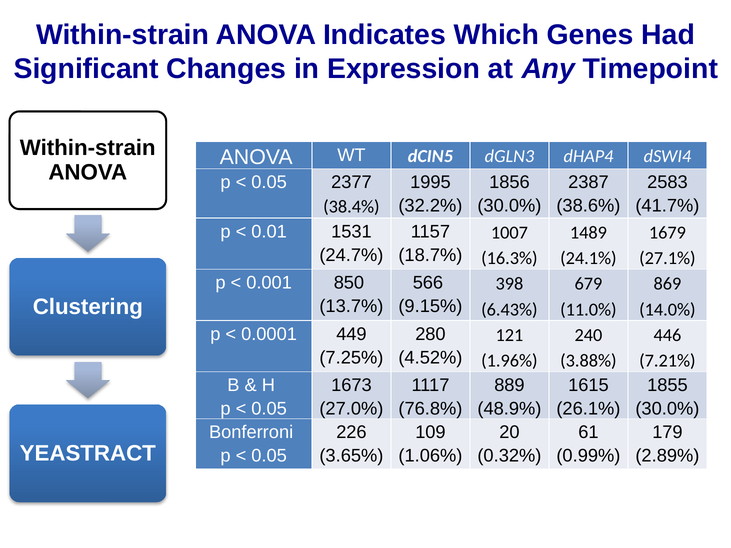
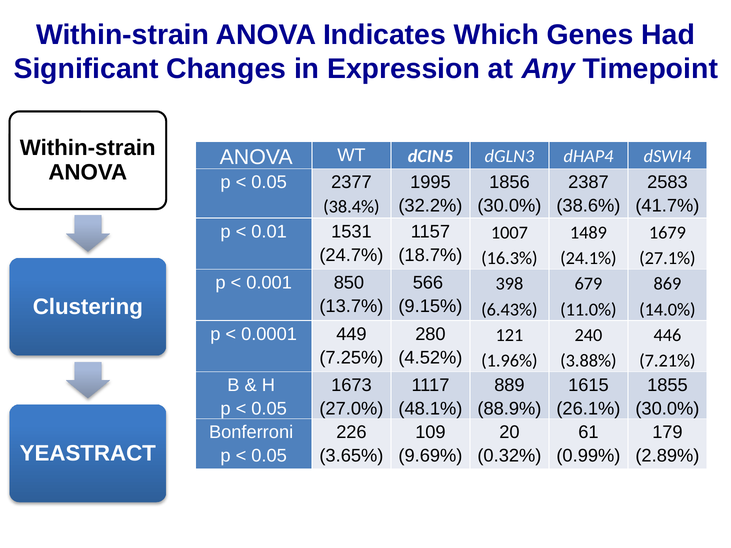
76.8%: 76.8% -> 48.1% (430, 409)
48.9%: 48.9% -> 88.9% (509, 409)
1.06%: 1.06% -> 9.69% (430, 456)
